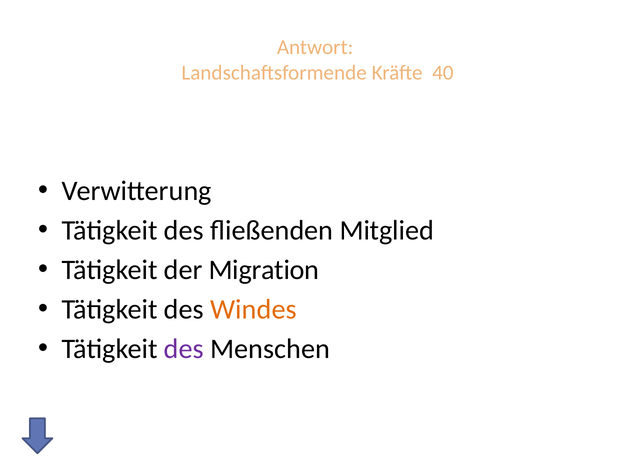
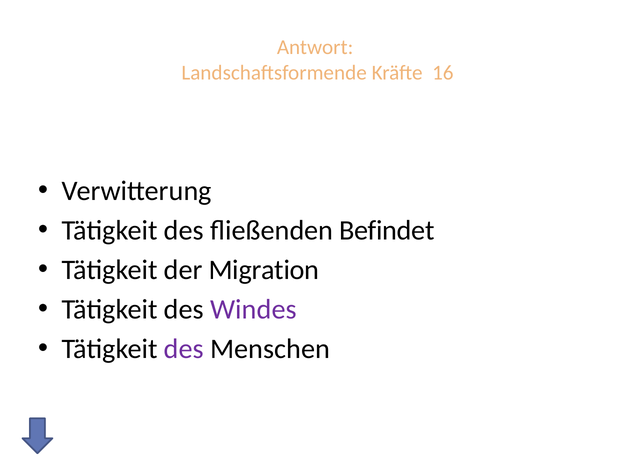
40: 40 -> 16 (443, 73)
Mitglied: Mitglied -> Befindet (387, 231)
Windes colour: orange -> purple (253, 310)
